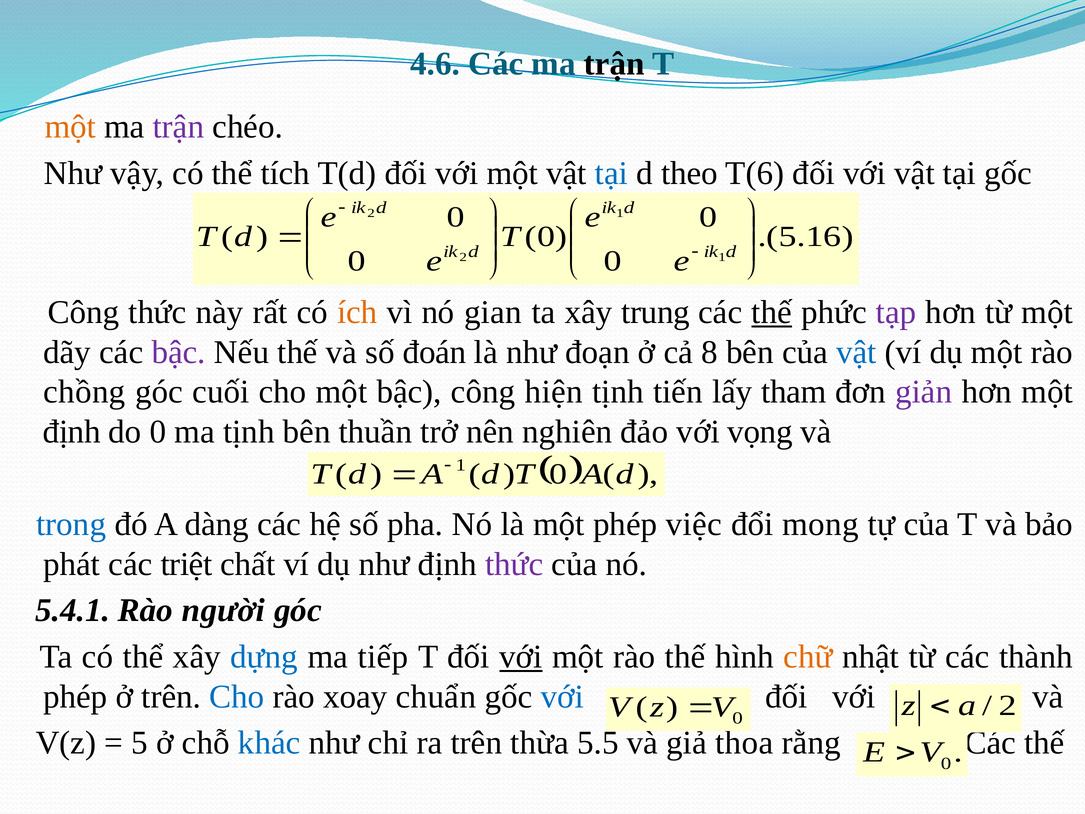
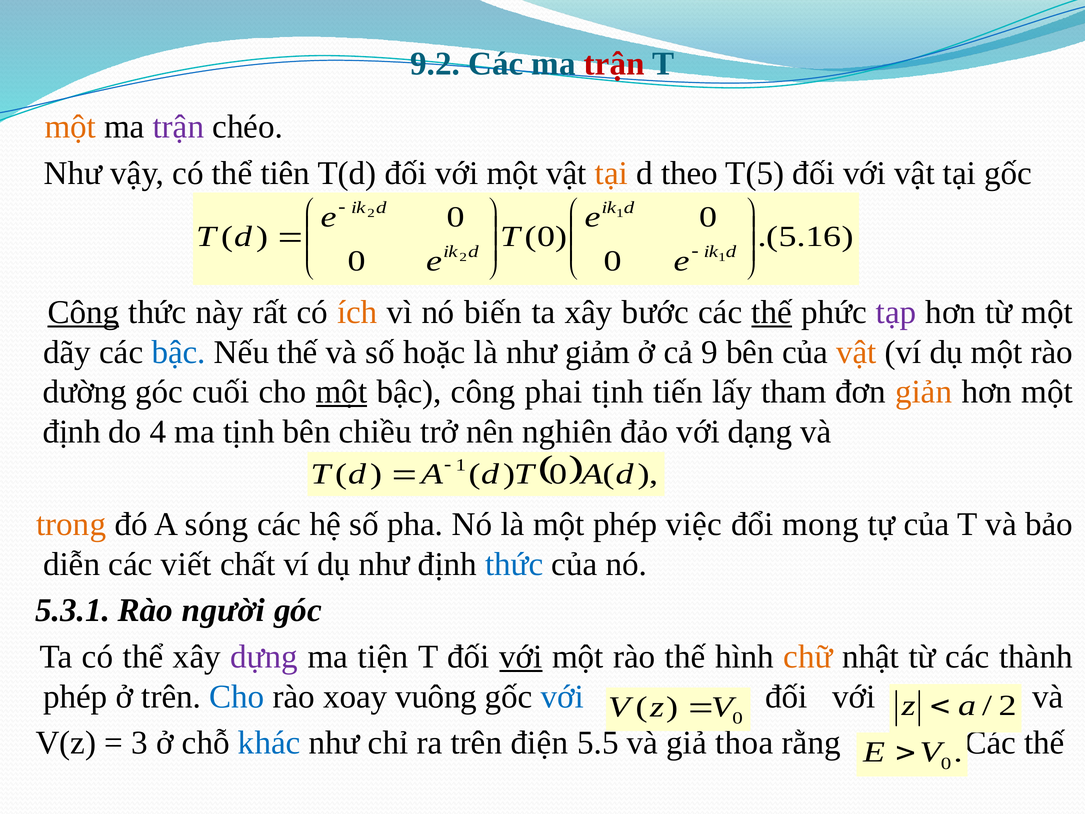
4.6: 4.6 -> 9.2 (435, 64)
trận colour: black -> red (614, 64)
tích: tích -> tiên (285, 173)
tại colour: blue -> orange (611, 173)
T(6: T(6 -> T(5 (755, 173)
Công underline: none -> present (83, 312)
gian: gian -> biến (493, 312)
trung: trung -> bước (655, 312)
bậc colour: purple -> blue (179, 352)
đoán: đoán -> hoặc (434, 352)
đoạn: đoạn -> giảm (598, 352)
8: 8 -> 9 (710, 352)
vật colour: blue -> orange (856, 352)
chồng: chồng -> dường (85, 392)
một underline: none -> present (341, 392)
hiện: hiện -> phai (554, 392)
giản colour: purple -> orange (924, 392)
do 0: 0 -> 4 (158, 432)
thuần: thuần -> chiều (375, 432)
vọng: vọng -> dạng (760, 432)
trong colour: blue -> orange (71, 524)
dàng: dàng -> sóng (217, 524)
phát: phát -> diễn (72, 564)
triệt: triệt -> viết (186, 564)
thức colour: purple -> blue (514, 564)
5.4.1: 5.4.1 -> 5.3.1 (73, 610)
dựng colour: blue -> purple (264, 657)
tiếp: tiếp -> tiện (383, 657)
chuẩn: chuẩn -> vuông (436, 696)
5: 5 -> 3 (140, 743)
thừa: thừa -> điện (540, 743)
